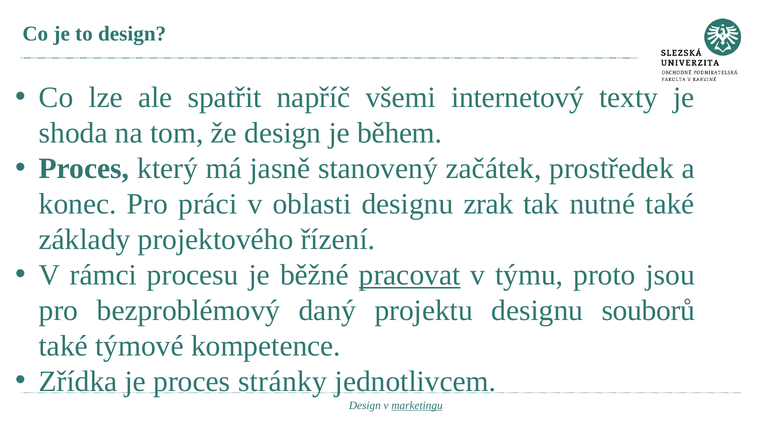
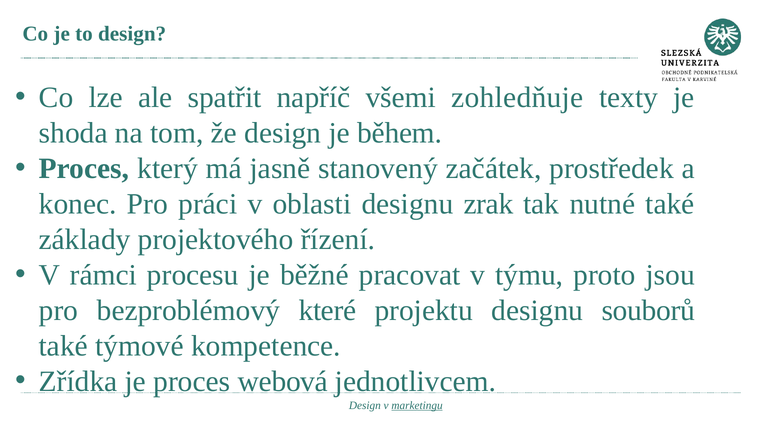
internetový: internetový -> zohledňuje (517, 98)
pracovat underline: present -> none (410, 275)
daný: daný -> které (328, 311)
stránky: stránky -> webová (283, 382)
